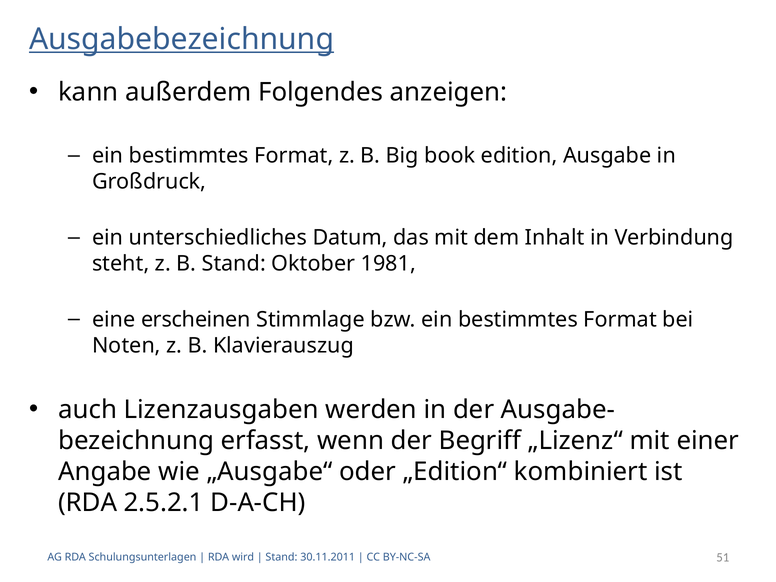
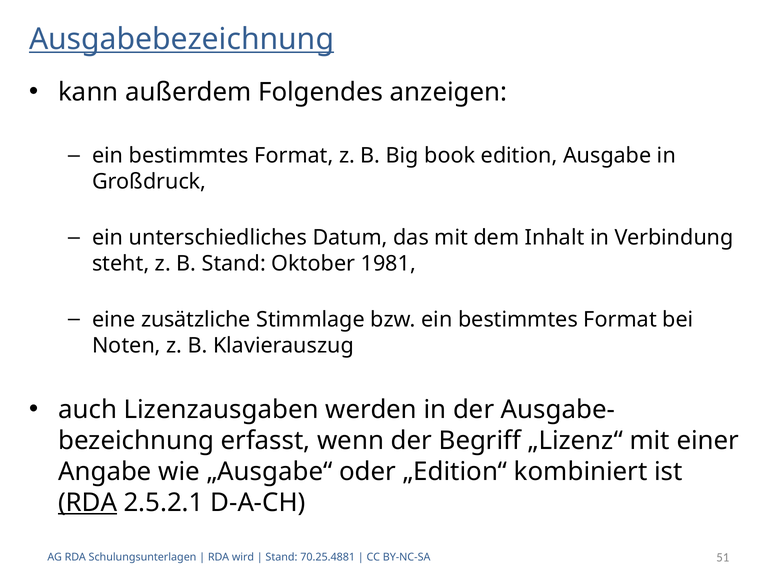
erscheinen: erscheinen -> zusätzliche (196, 320)
RDA underline: none -> present (88, 503)
30.11.2011: 30.11.2011 -> 70.25.4881 (328, 557)
